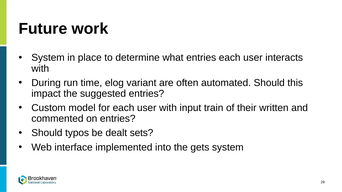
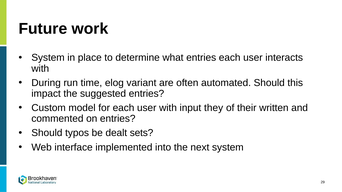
train: train -> they (214, 108)
gets: gets -> next (200, 148)
